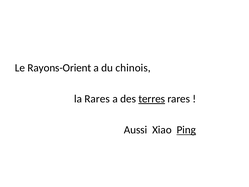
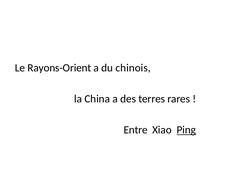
la Rares: Rares -> China (97, 99)
terres underline: present -> none (152, 99)
Aussi: Aussi -> Entre (136, 130)
